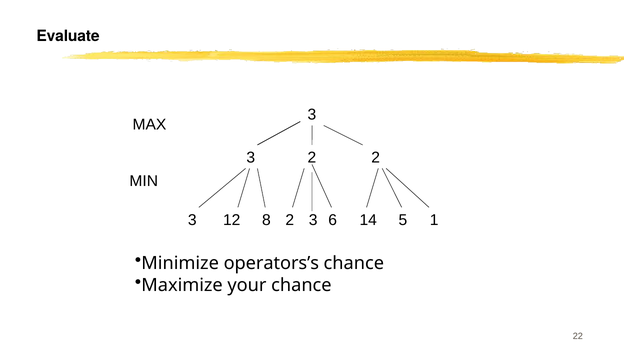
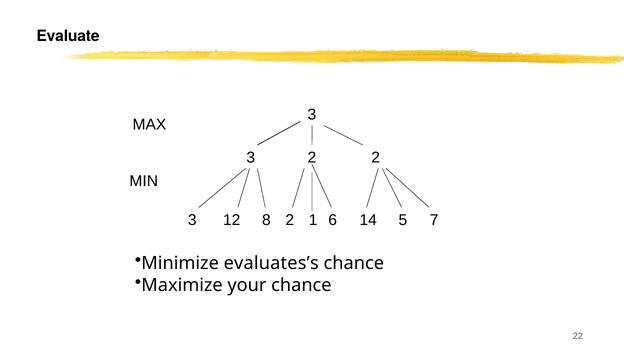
12 3: 3 -> 1 (313, 220)
1: 1 -> 7 (434, 220)
operators’s: operators’s -> evaluates’s (271, 263)
